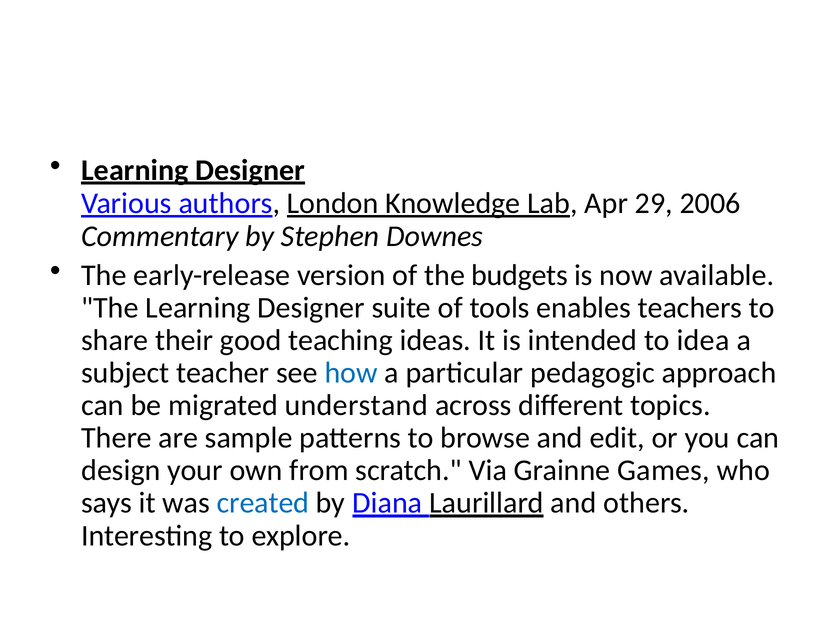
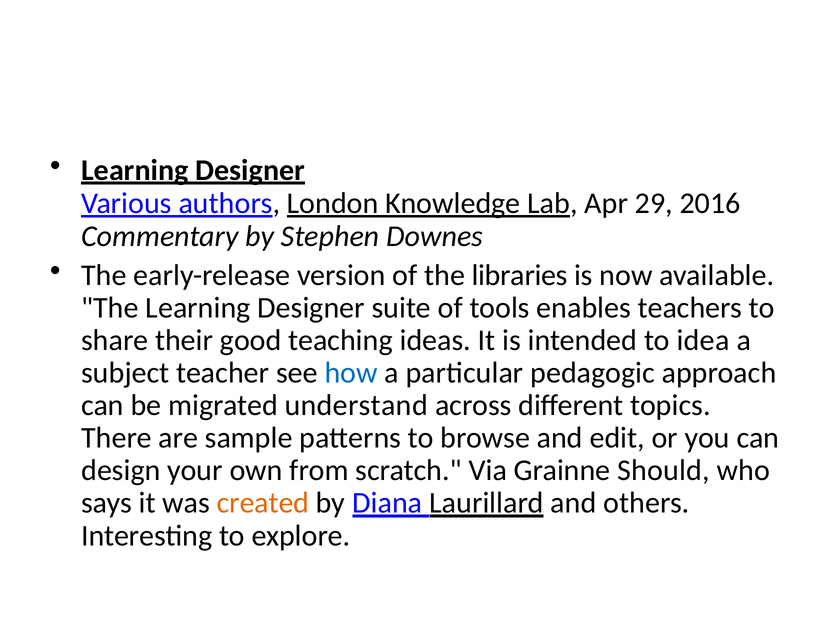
2006: 2006 -> 2016 (710, 203)
budgets: budgets -> libraries (520, 275)
Games: Games -> Should (664, 470)
created colour: blue -> orange (263, 503)
